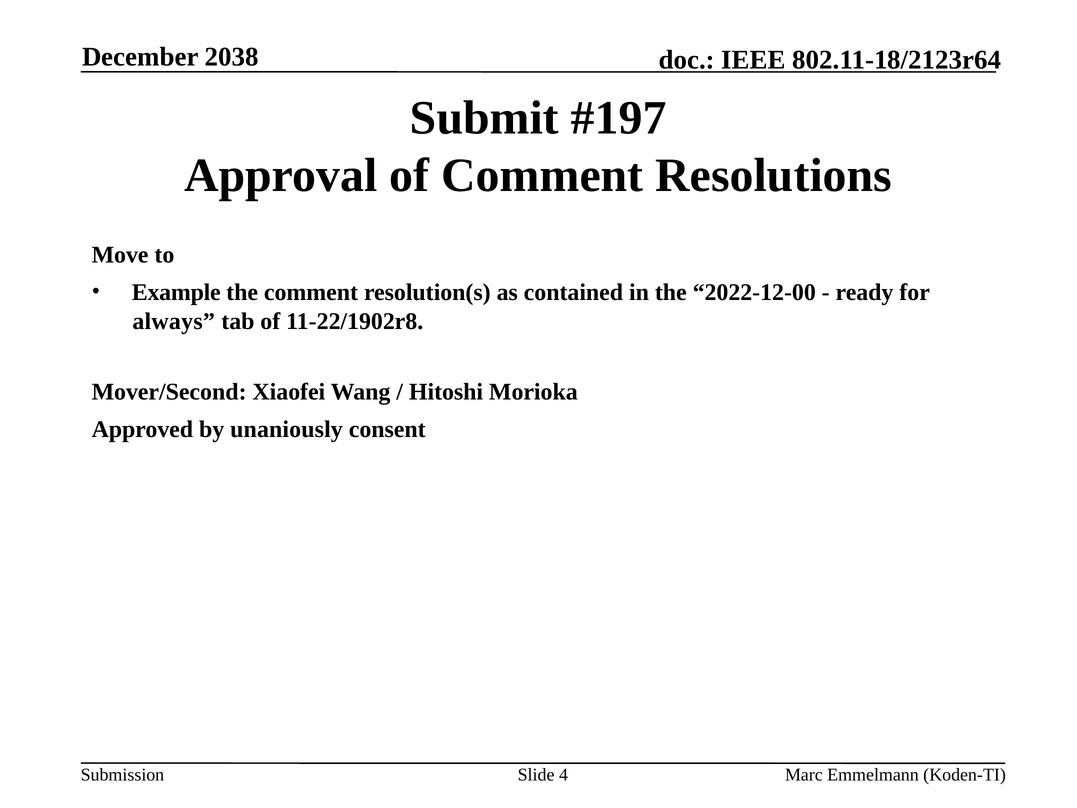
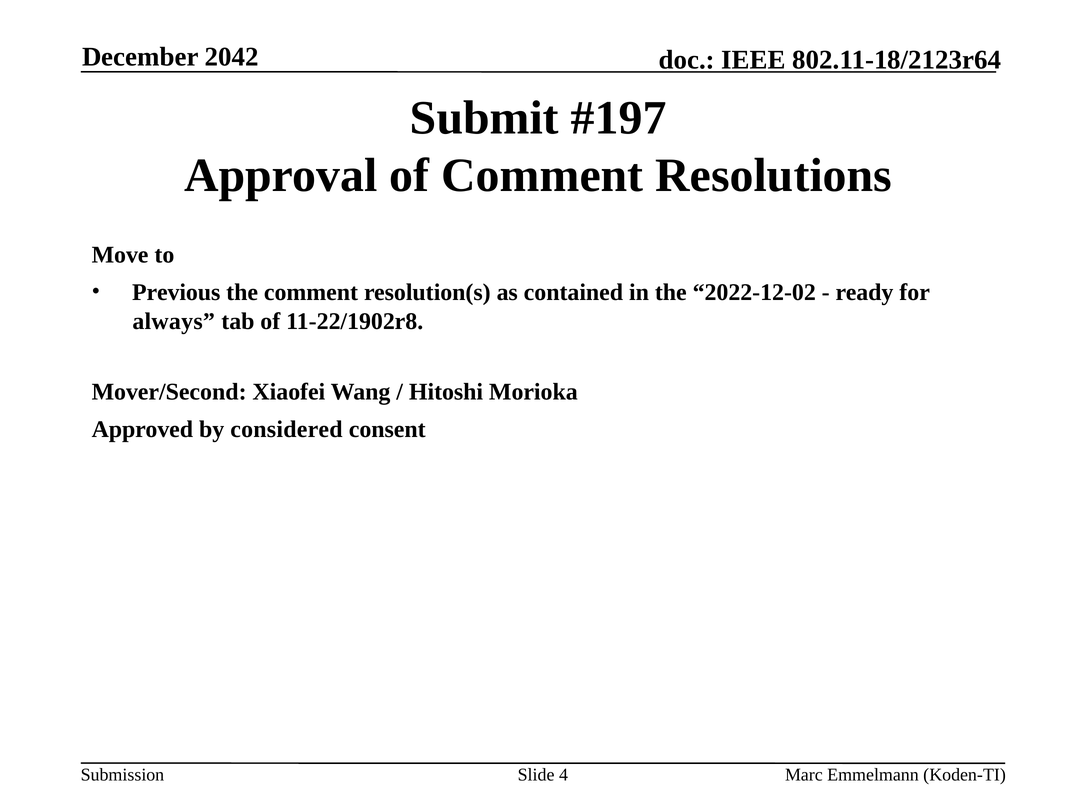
2038: 2038 -> 2042 (232, 57)
Example: Example -> Previous (176, 292)
2022-12-00: 2022-12-00 -> 2022-12-02 (754, 292)
unaniously: unaniously -> considered (286, 429)
